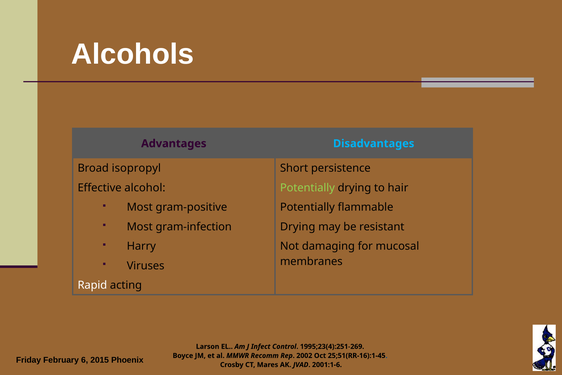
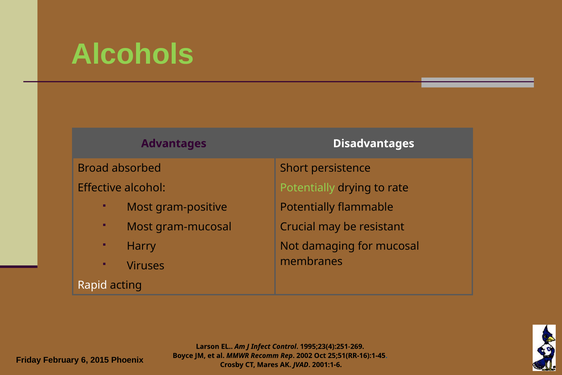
Alcohols colour: white -> light green (133, 54)
Disadvantages colour: light blue -> white (374, 143)
isopropyl: isopropyl -> absorbed (136, 168)
hair: hair -> rate (398, 188)
gram-infection: gram-infection -> gram-mucosal (194, 227)
Drying: Drying -> Crucial (298, 227)
